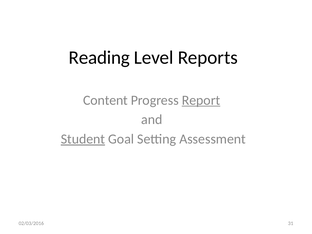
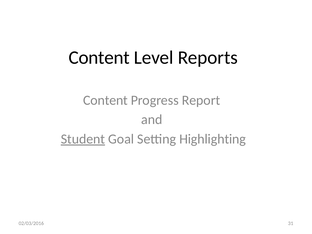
Reading: Reading -> Content (99, 58)
Report underline: present -> none (201, 100)
Assessment: Assessment -> Highlighting (213, 139)
